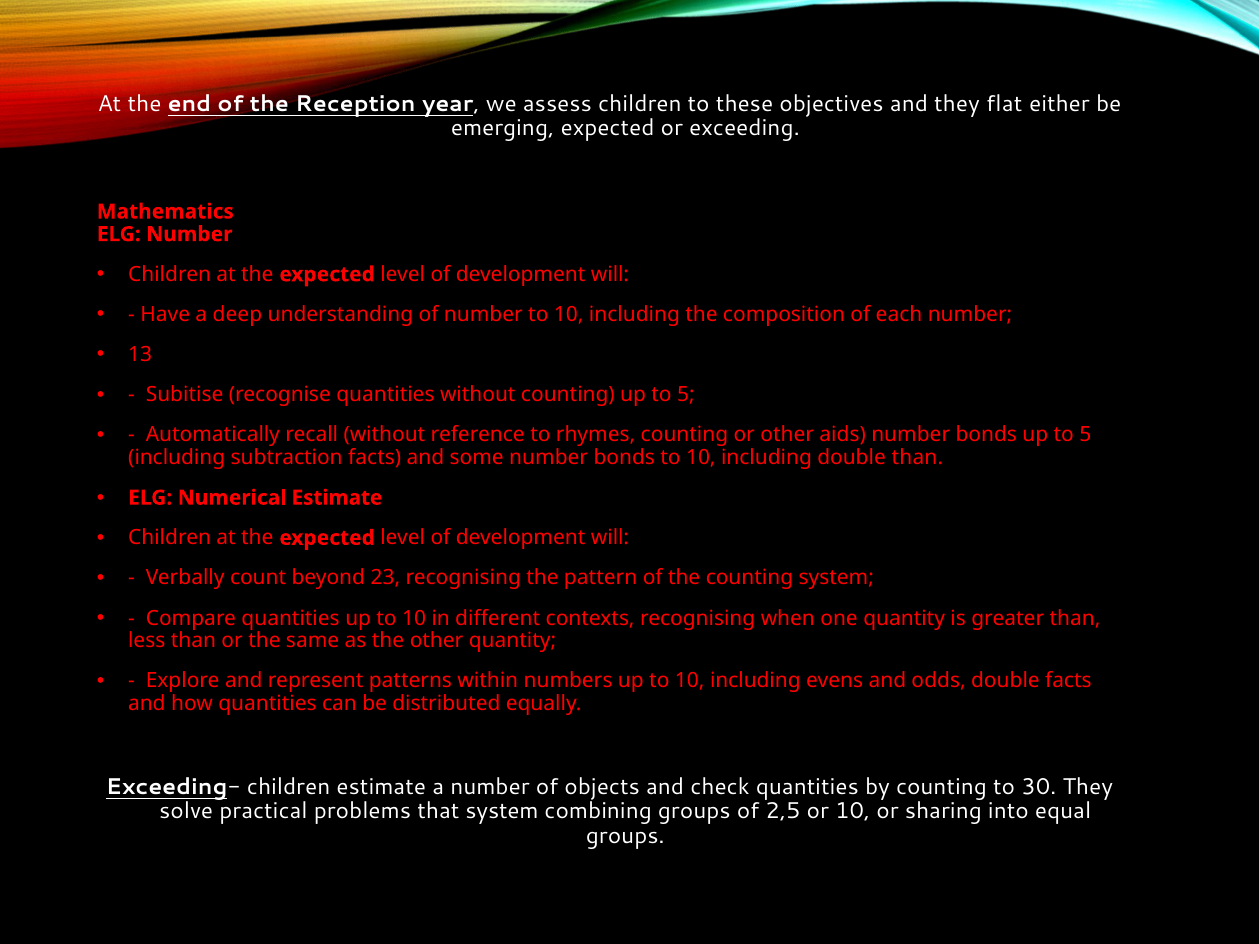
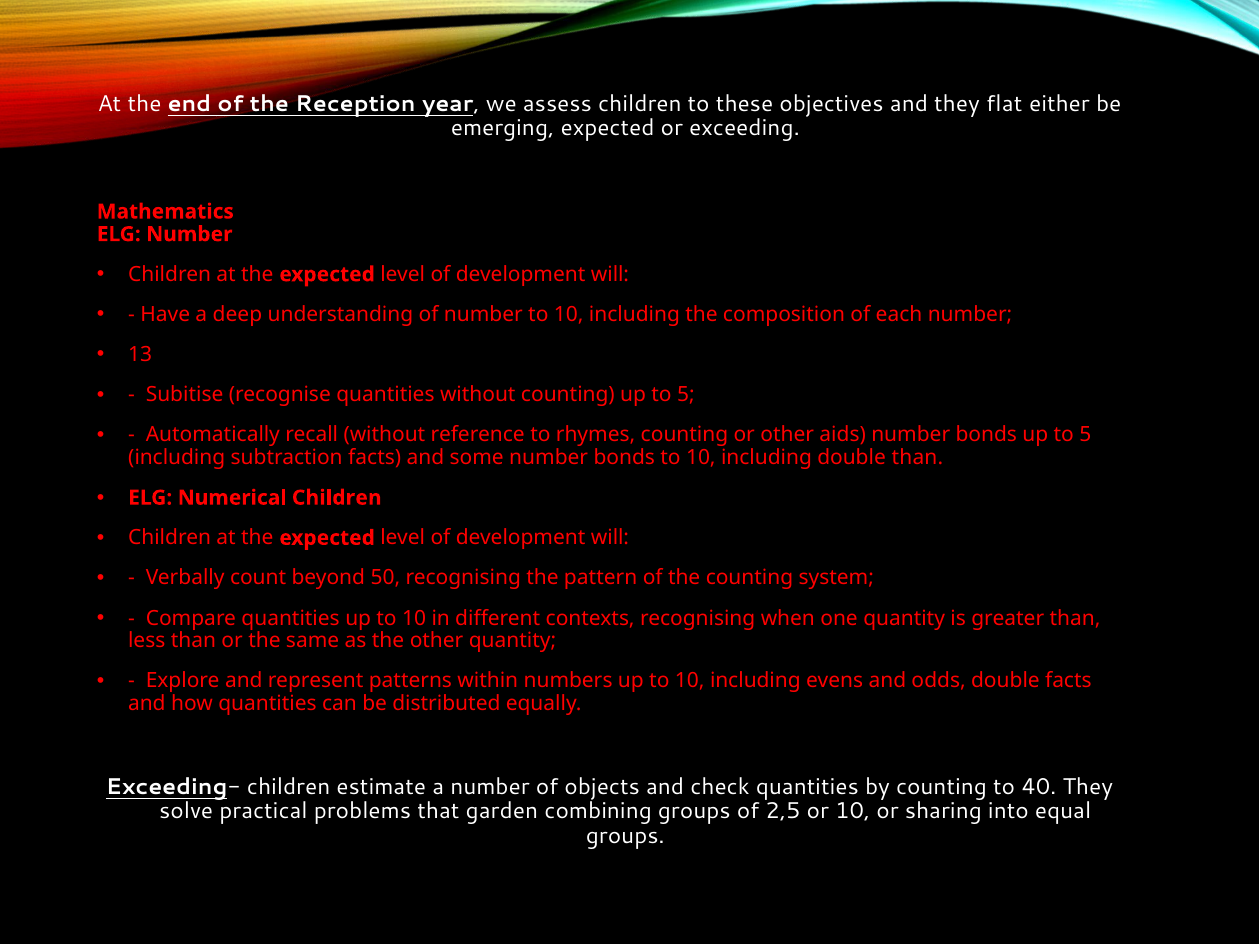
Numerical Estimate: Estimate -> Children (337, 498)
23: 23 -> 50 (385, 578)
30: 30 -> 40 (1039, 787)
that system: system -> garden (502, 811)
